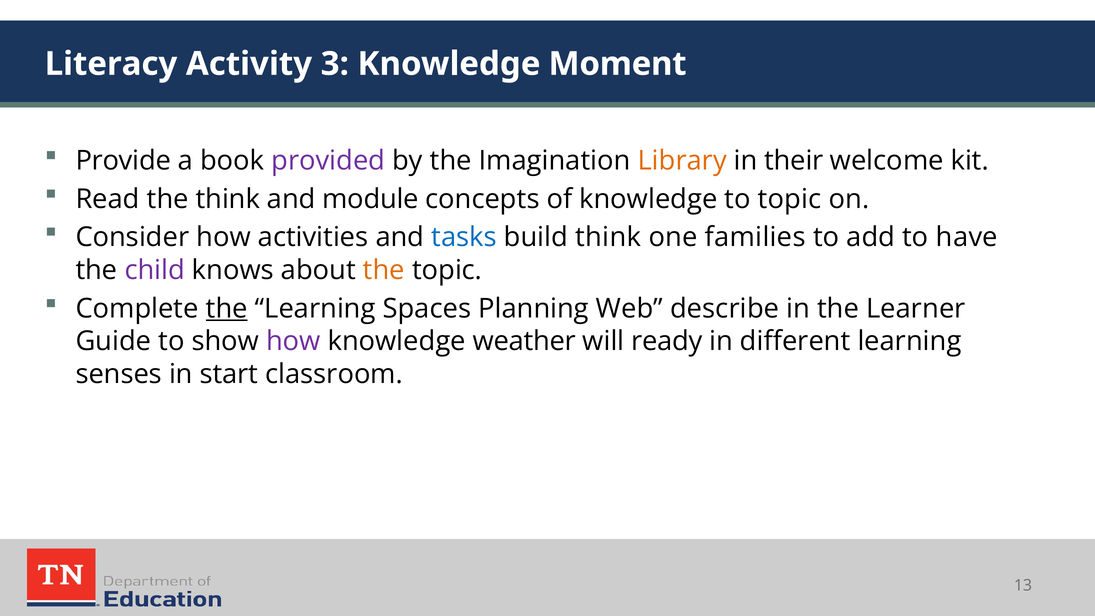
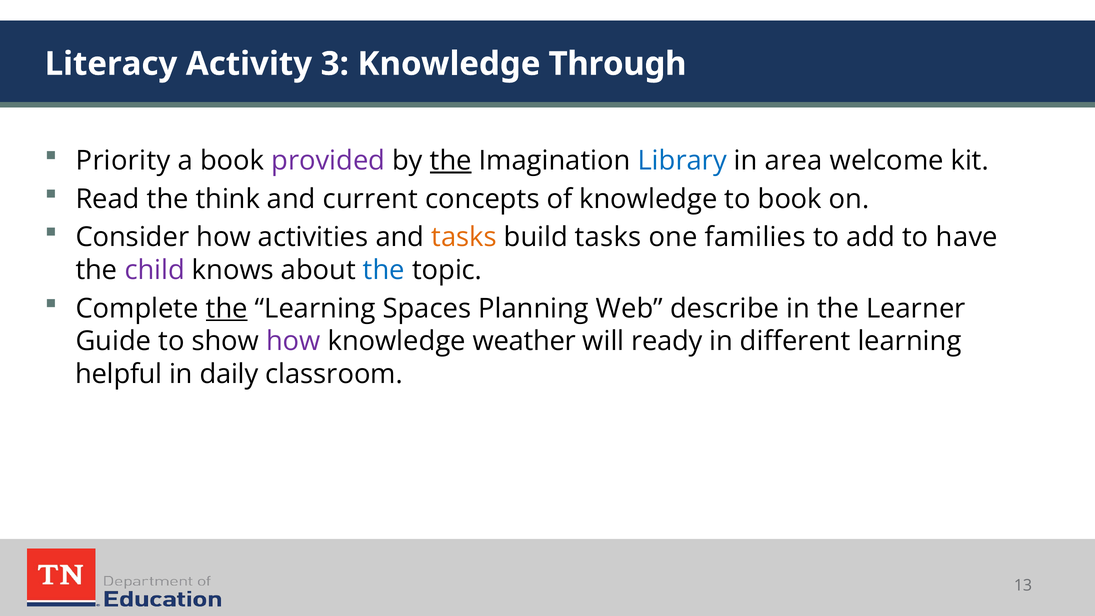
Moment: Moment -> Through (618, 64)
Provide: Provide -> Priority (123, 161)
the underline: none -> present (451, 161)
Library colour: orange -> blue (682, 161)
their: their -> area (794, 161)
module: module -> current (370, 199)
to topic: topic -> book (790, 199)
tasks colour: blue -> orange (464, 237)
build think: think -> tasks (608, 237)
the colour: orange -> blue (384, 270)
senses: senses -> helpful (119, 374)
start: start -> daily (229, 374)
